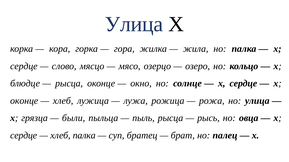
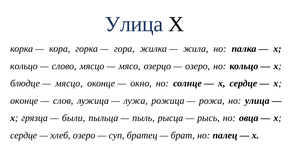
сердце: сердце -> кольцо (24, 66)
рысца: рысца -> мясцо (69, 84)
хлеб: хлеб -> слов (63, 101)
хлеб палка: палка -> озеро (84, 136)
